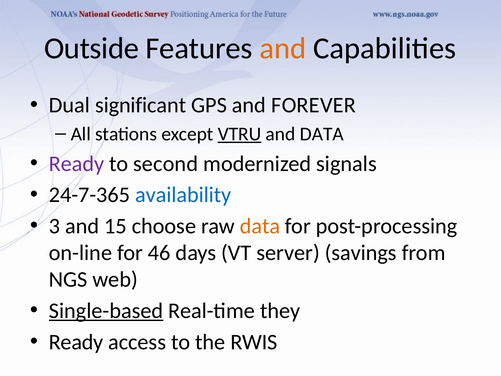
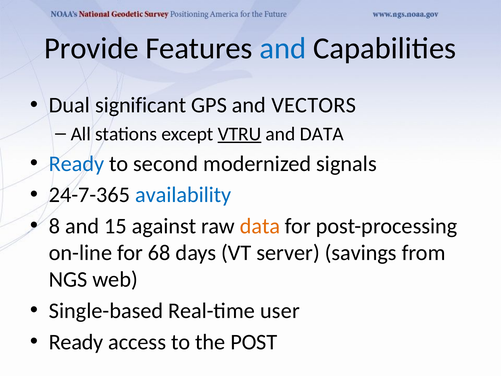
Outside: Outside -> Provide (91, 48)
and colour: orange -> blue (283, 48)
FOREVER: FOREVER -> VECTORS (314, 105)
Ready colour: purple -> blue (76, 164)
3: 3 -> 8 (54, 226)
choose: choose -> against (164, 226)
46: 46 -> 68 (159, 253)
Single-based underline: present -> none (106, 311)
they: they -> user (280, 311)
RWIS: RWIS -> POST (254, 342)
